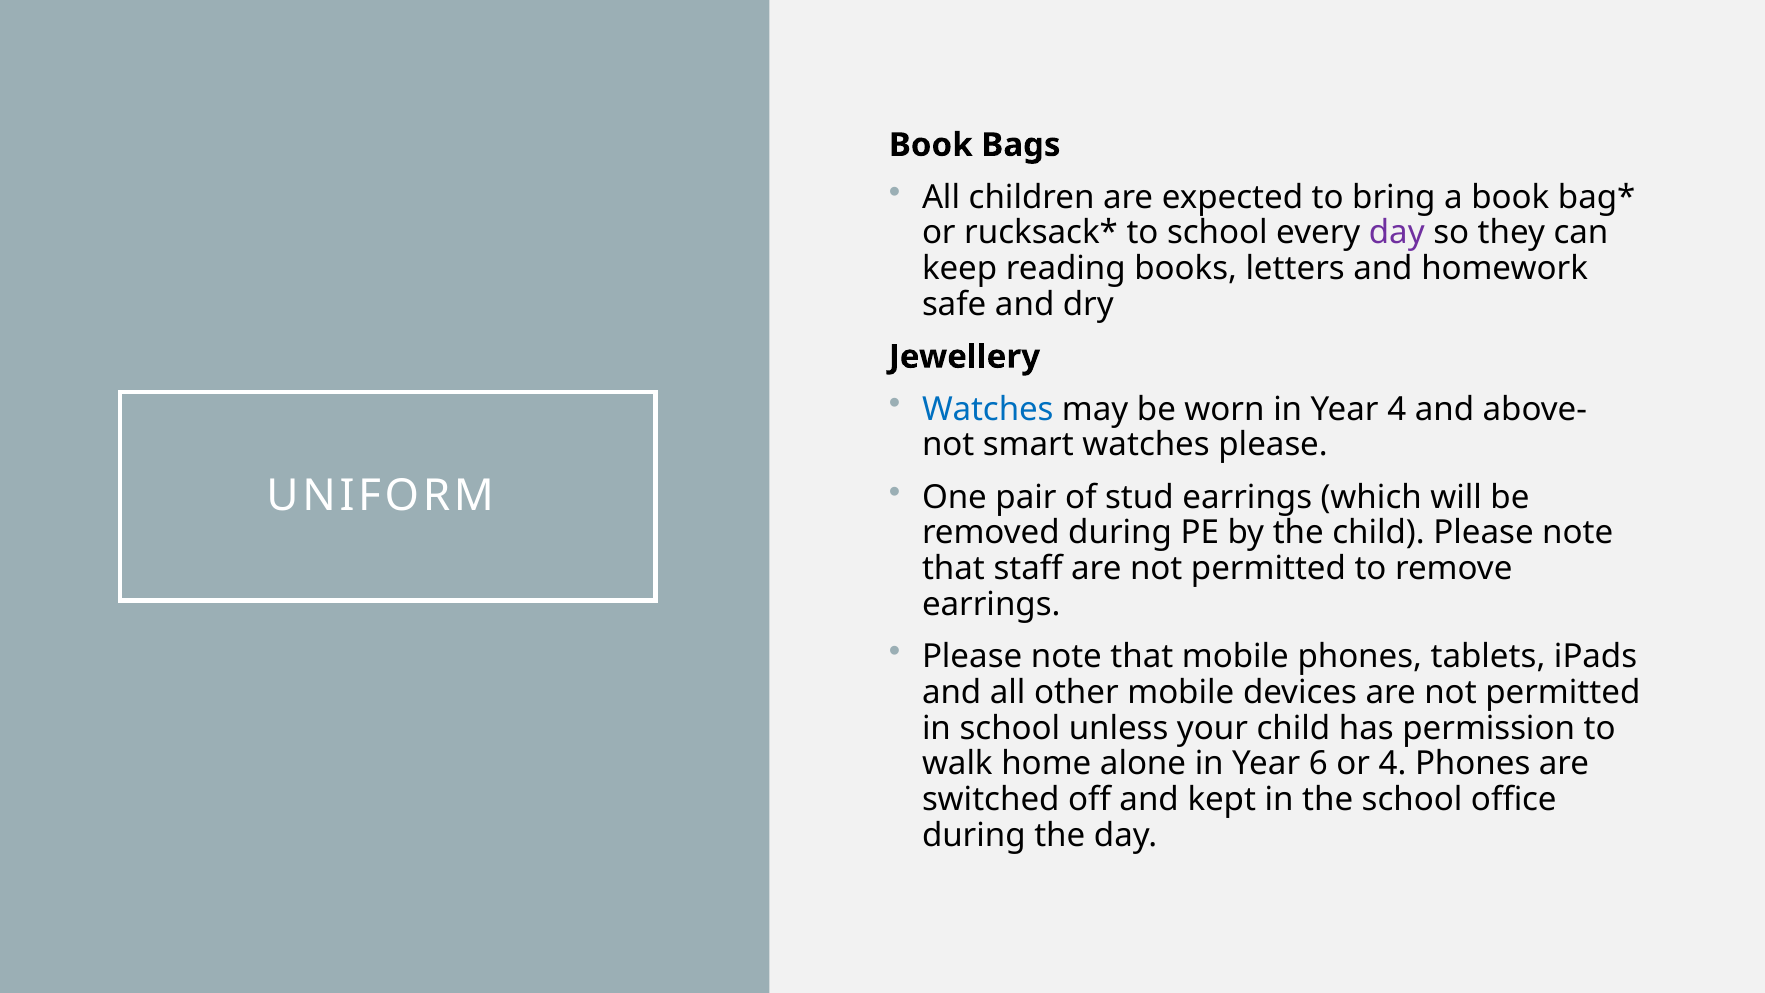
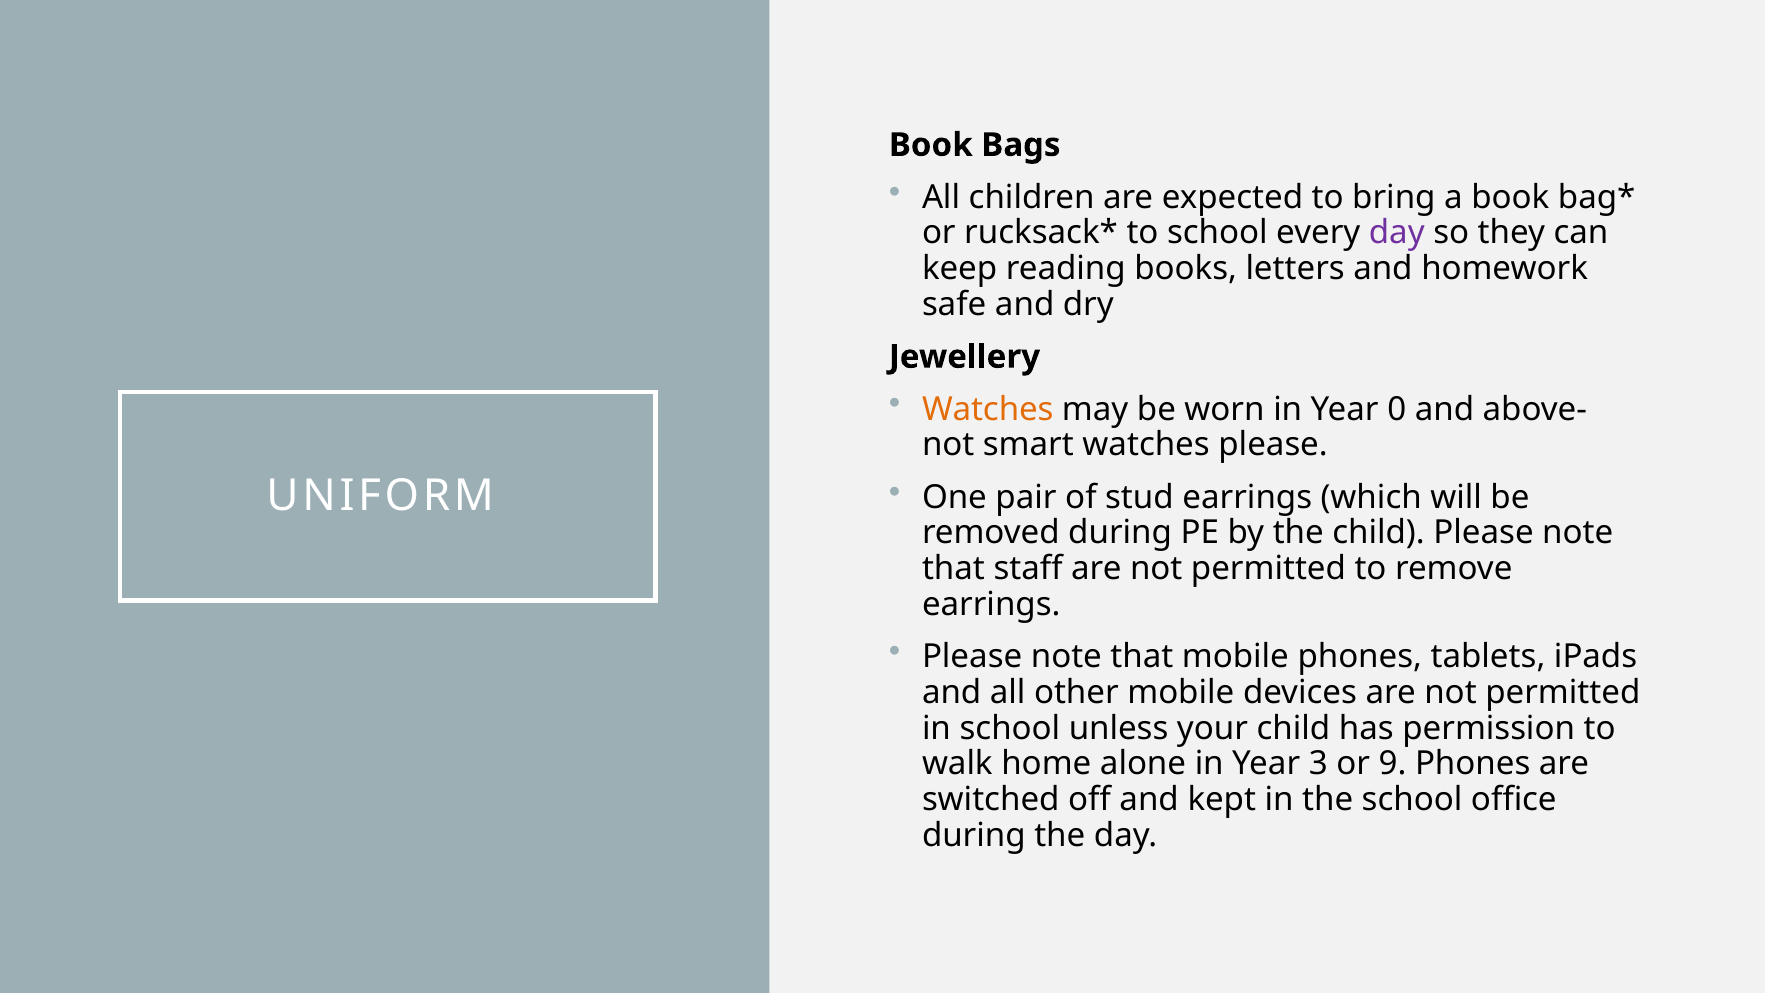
Watches colour: blue -> orange (988, 409)
Year 4: 4 -> 0 (1397, 409)
6: 6 -> 3 (1318, 764)
or 4: 4 -> 9 (1393, 764)
